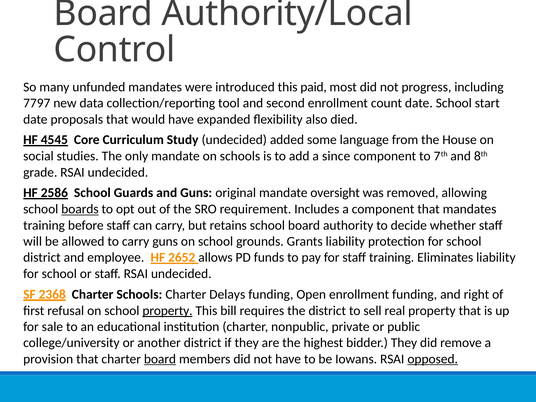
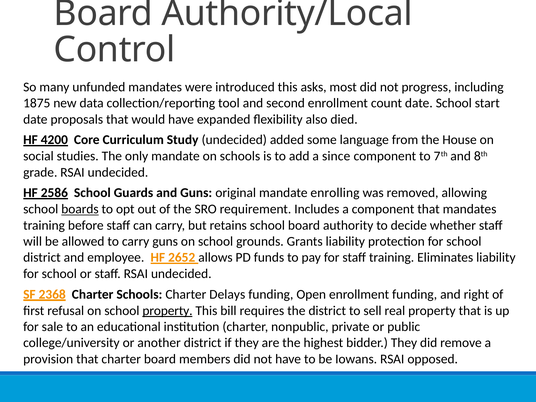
paid: paid -> asks (314, 87)
7797: 7797 -> 1875 (37, 103)
4545: 4545 -> 4200 (54, 140)
oversight: oversight -> enrolling (335, 193)
board underline: present -> none (160, 359)
opposed underline: present -> none (433, 359)
